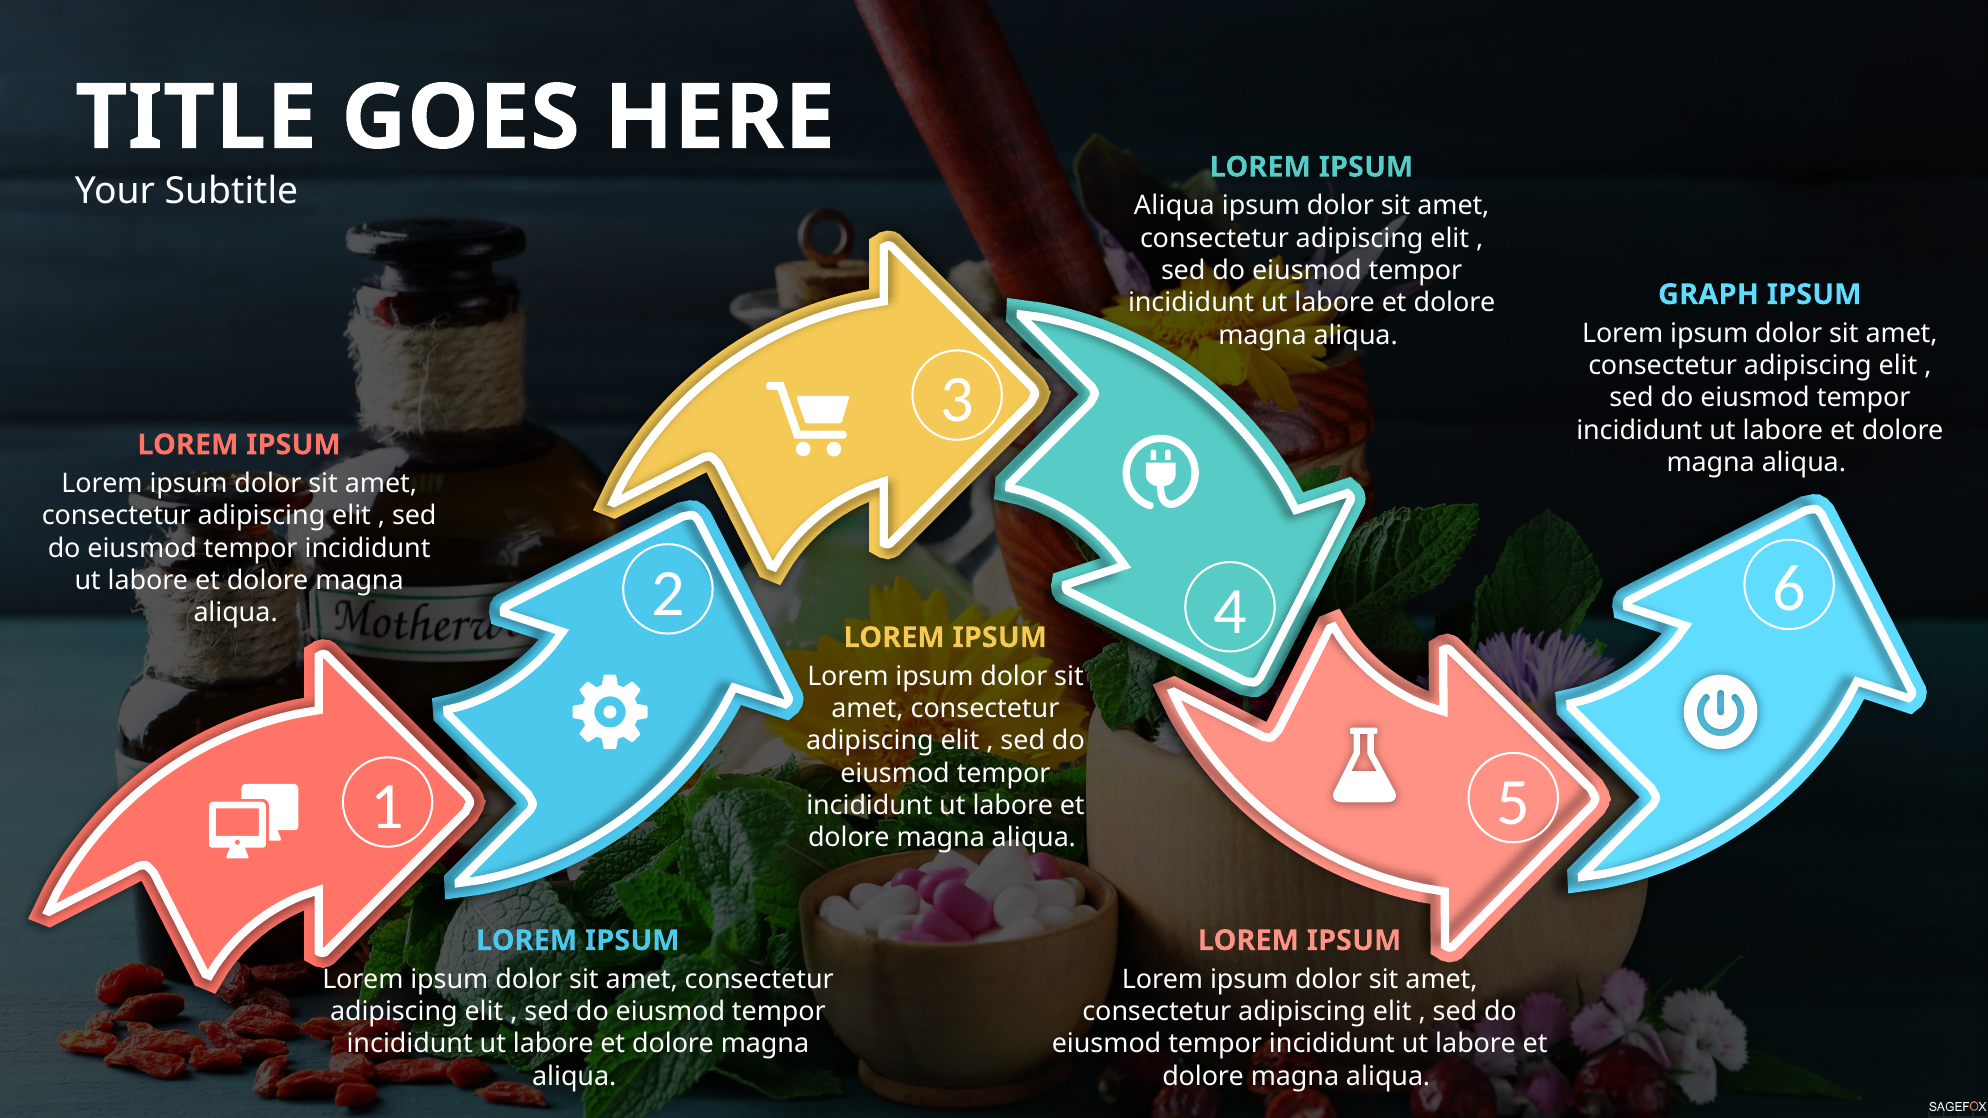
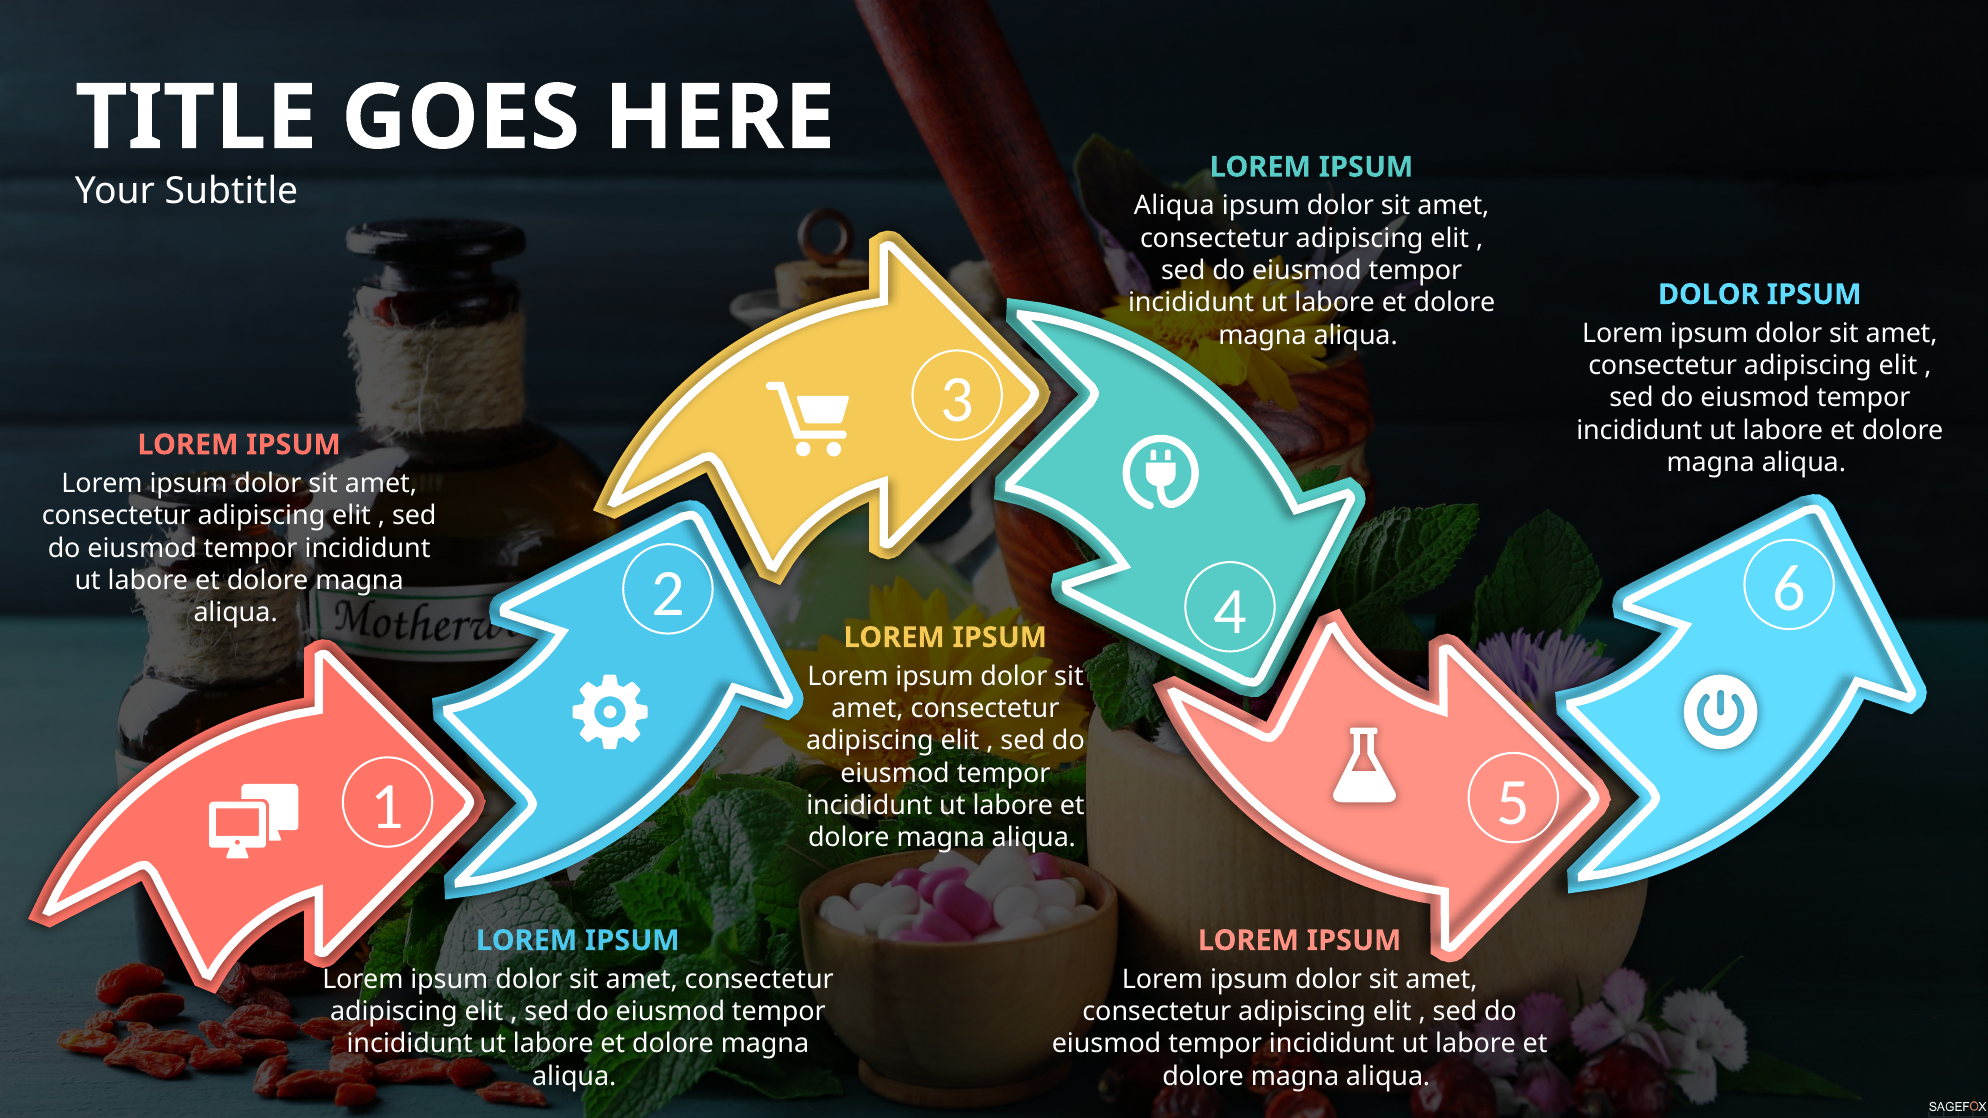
GRAPH: GRAPH -> DOLOR (1709, 295)
